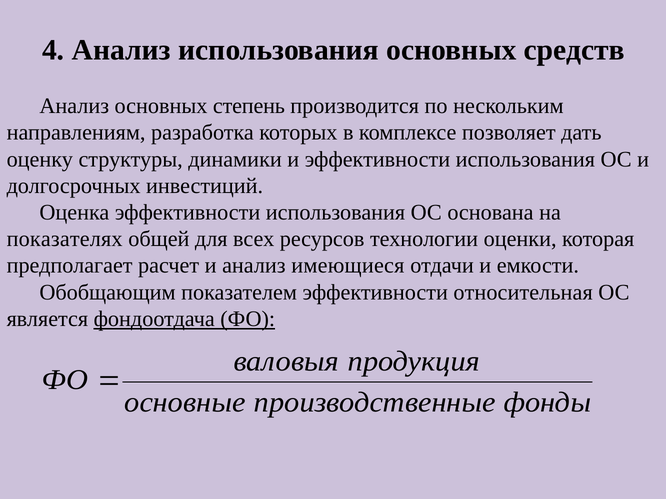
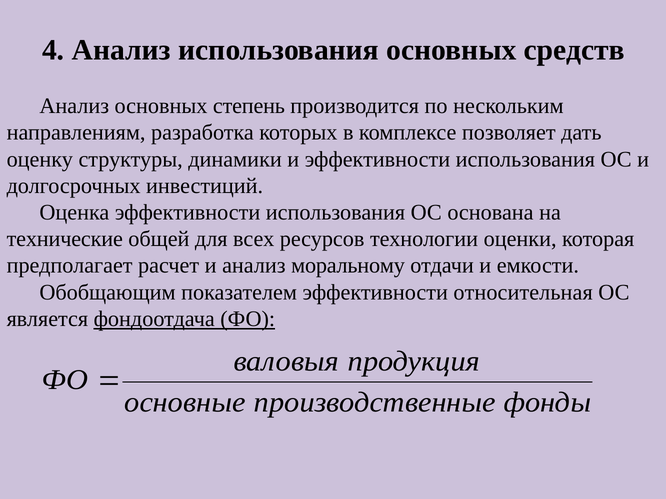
показателях: показателях -> технические (65, 239)
имеющиеся: имеющиеся -> моральному (348, 266)
